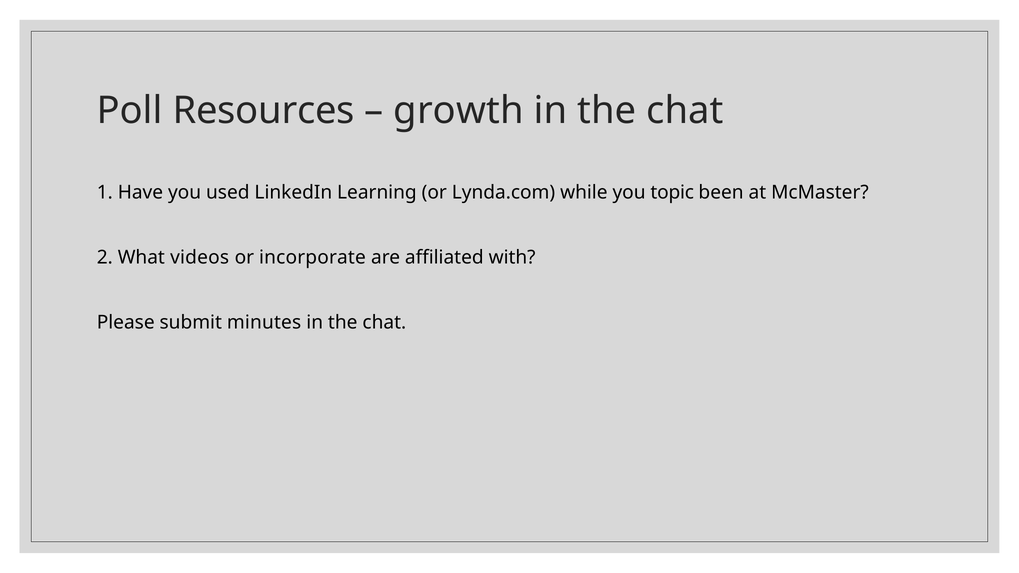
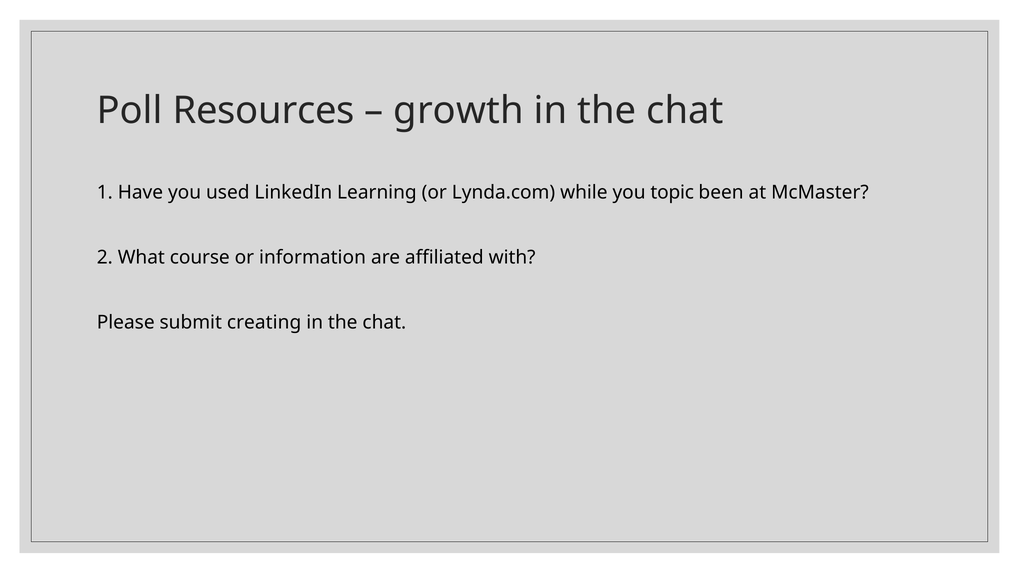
videos: videos -> course (200, 257)
incorporate: incorporate -> information (313, 257)
minutes: minutes -> creating (264, 322)
